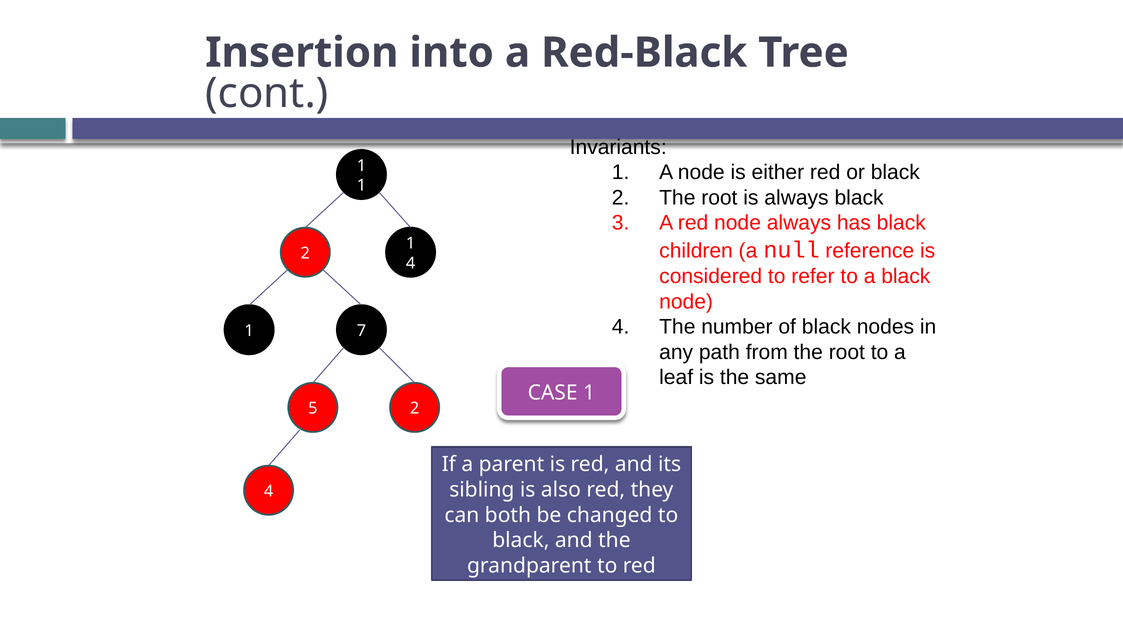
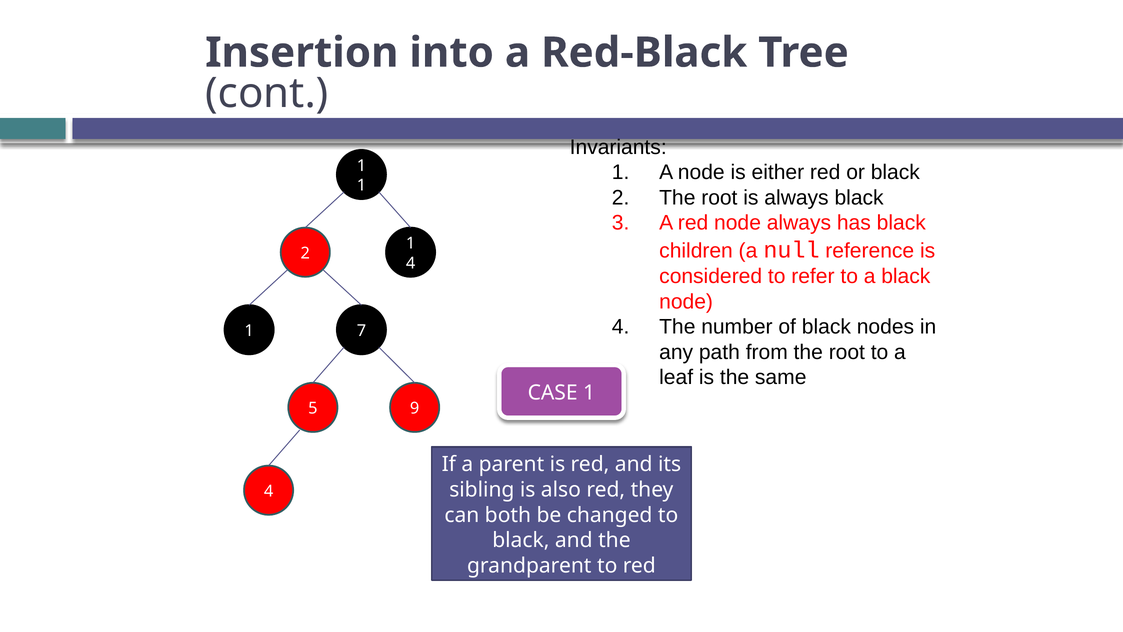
5 2: 2 -> 9 (415, 408)
